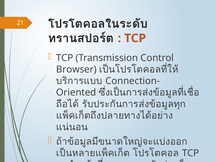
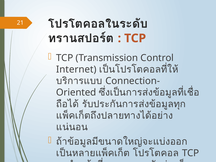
Browser: Browser -> Internet (76, 69)
